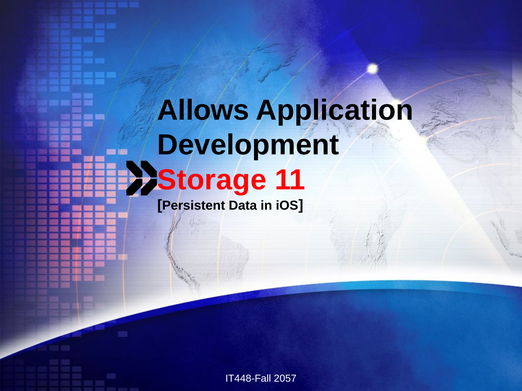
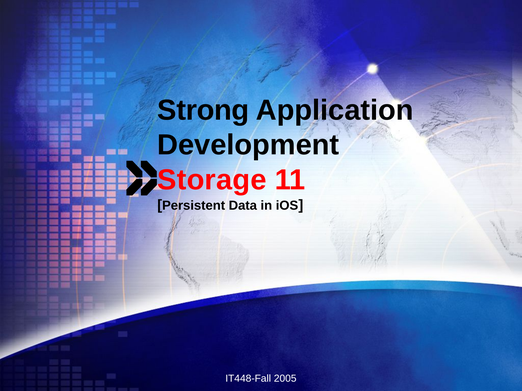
Allows: Allows -> Strong (203, 110)
2057: 2057 -> 2005 (285, 379)
